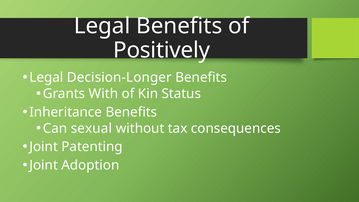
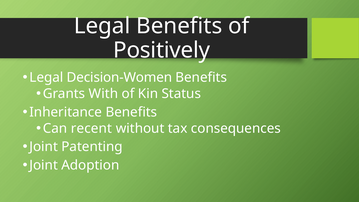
Decision-Longer: Decision-Longer -> Decision-Women (119, 77)
sexual: sexual -> recent (92, 128)
